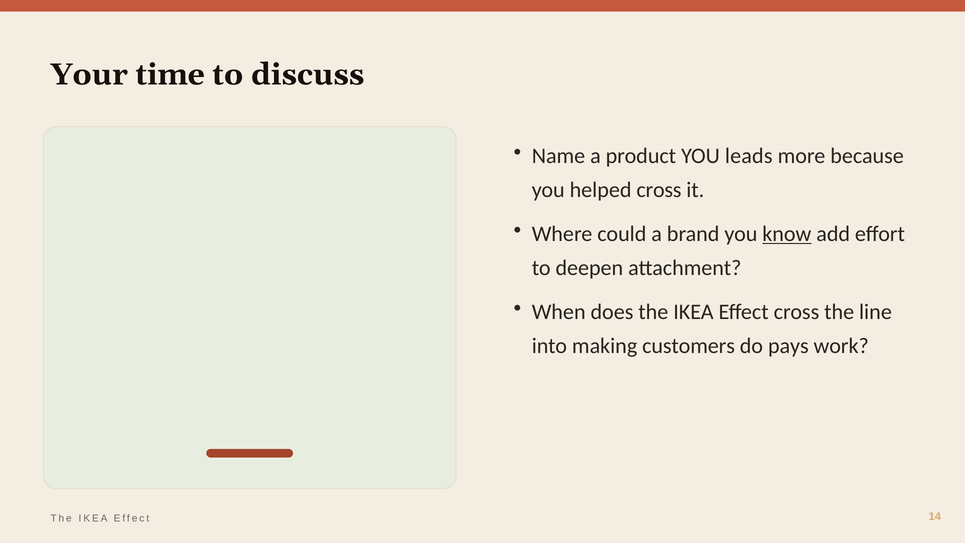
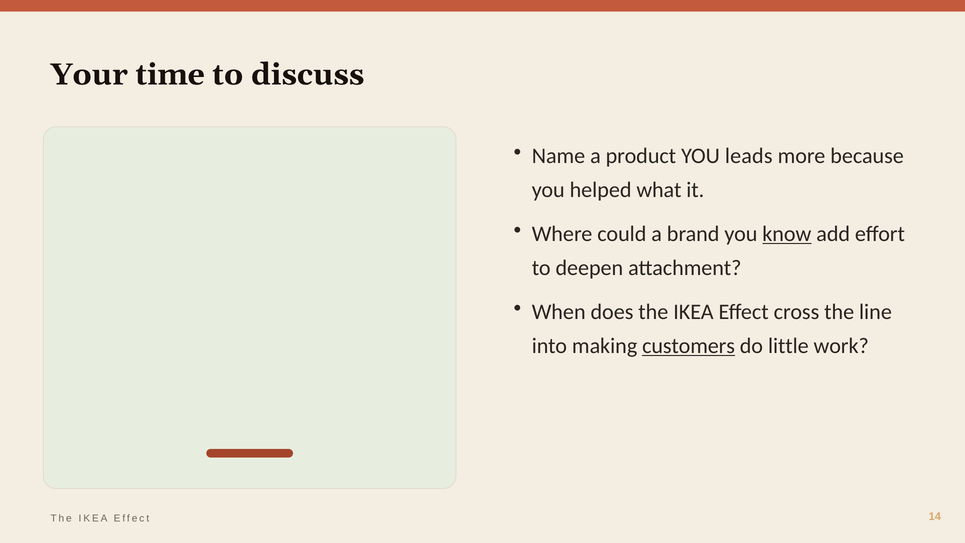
helped cross: cross -> what (659, 190)
customers underline: none -> present (689, 346)
pays: pays -> little (788, 346)
